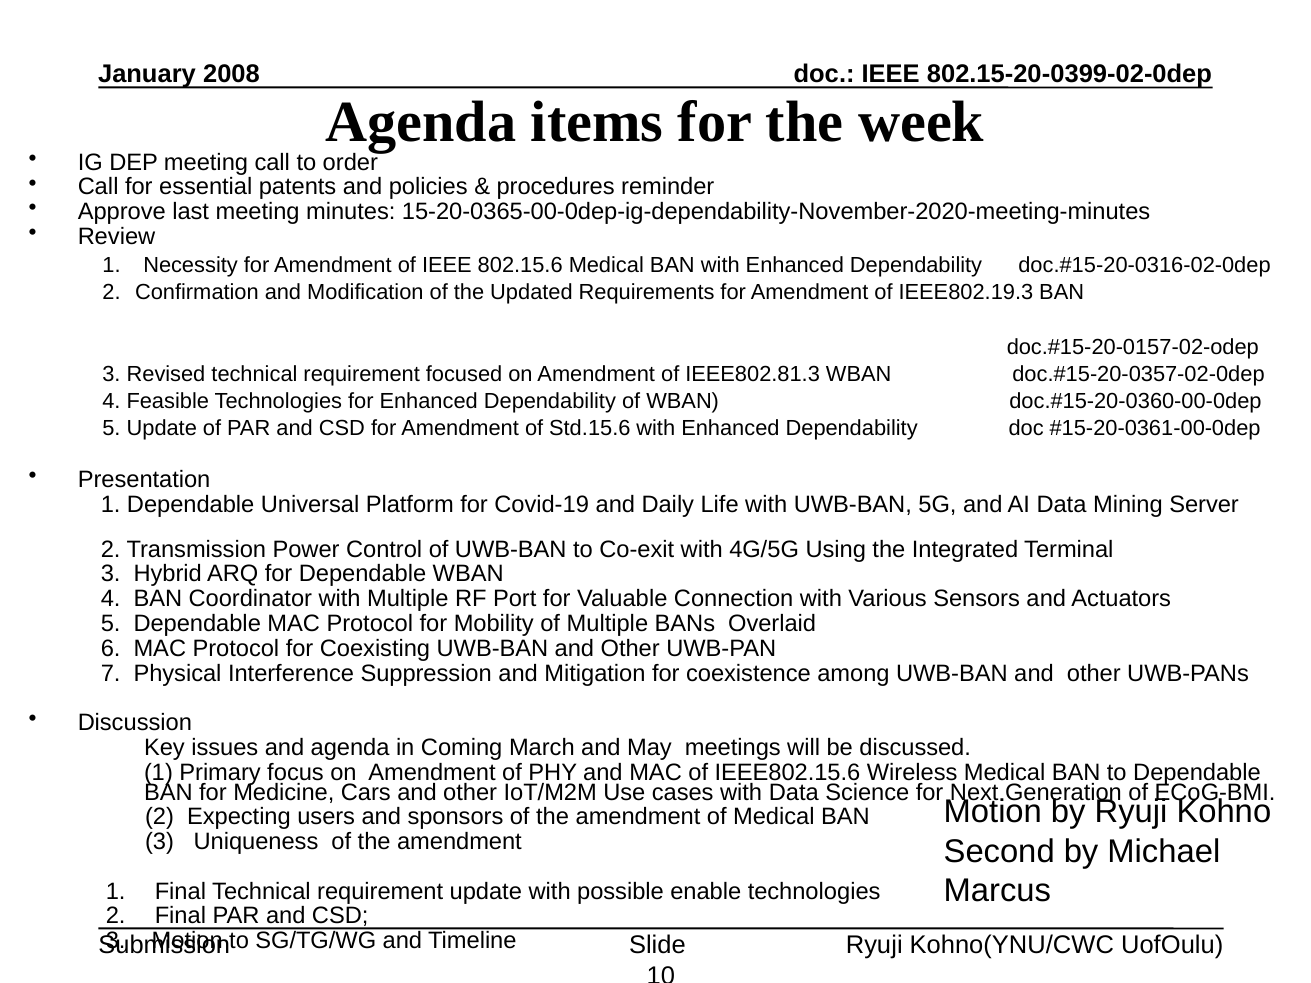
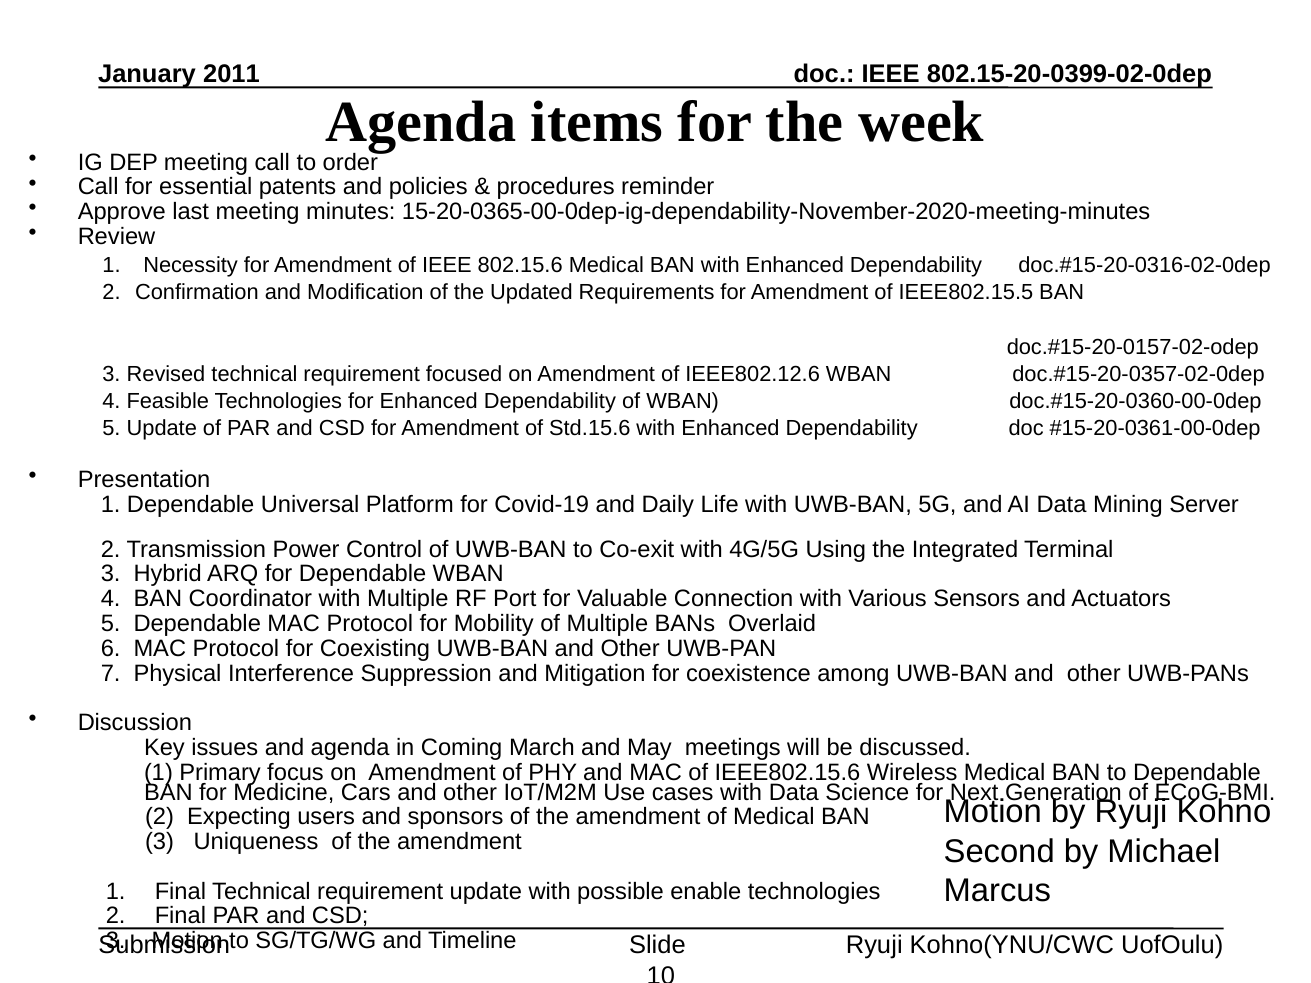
2008: 2008 -> 2011 (231, 74)
IEEE802.19.3: IEEE802.19.3 -> IEEE802.15.5 (966, 292)
IEEE802.81.3: IEEE802.81.3 -> IEEE802.12.6 (753, 374)
